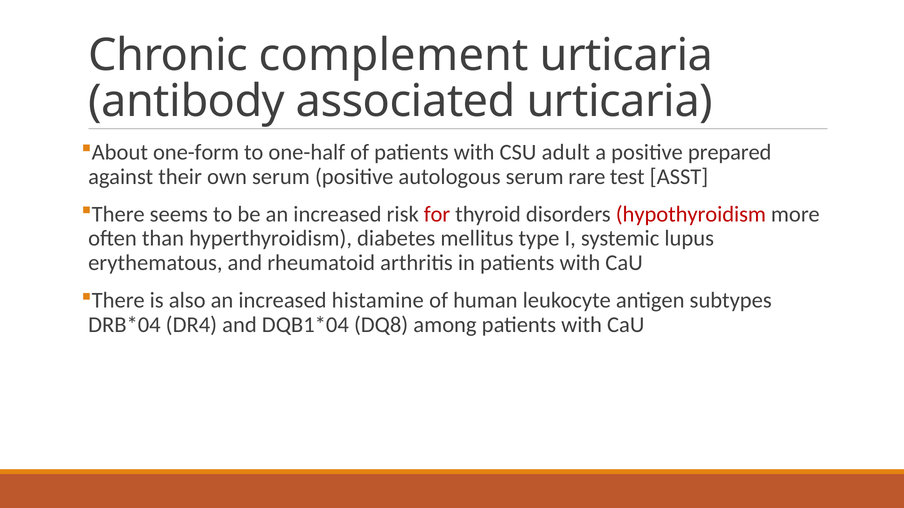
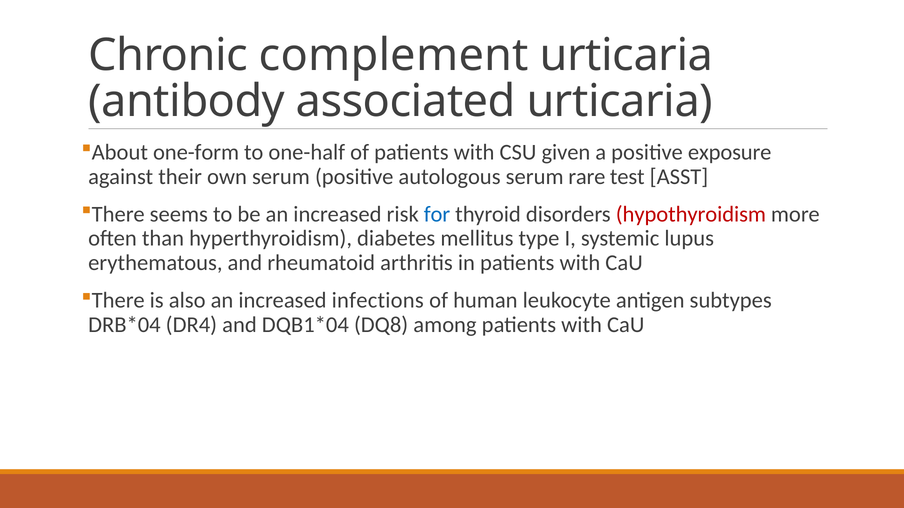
adult: adult -> given (566, 152)
prepared: prepared -> exposure (730, 152)
for colour: red -> blue (437, 214)
histamine: histamine -> infections (378, 301)
